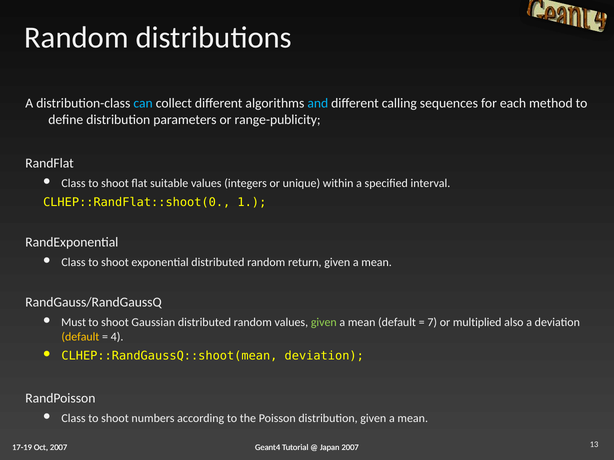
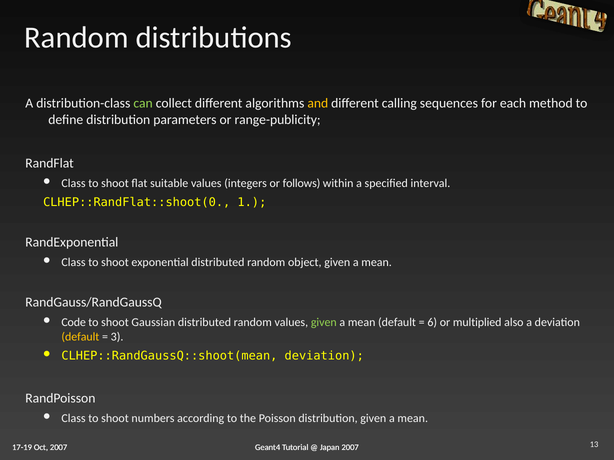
can colour: light blue -> light green (143, 103)
and colour: light blue -> yellow (318, 103)
unique: unique -> follows (301, 183)
return: return -> object (305, 263)
Must: Must -> Code (74, 323)
7: 7 -> 6 (432, 323)
4: 4 -> 3 (117, 337)
